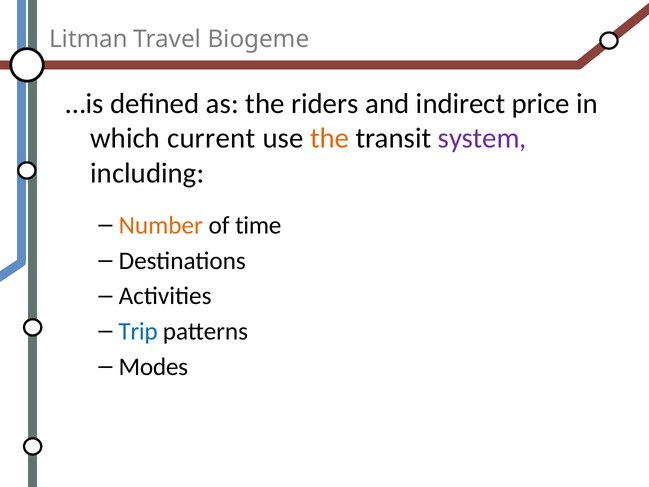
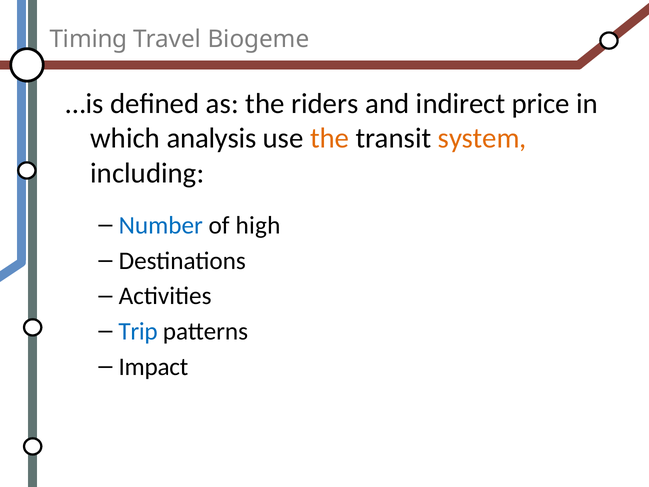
Litman: Litman -> Timing (89, 39)
current: current -> analysis (211, 138)
system colour: purple -> orange (482, 138)
Number colour: orange -> blue (161, 225)
time: time -> high (258, 225)
Modes: Modes -> Impact (153, 367)
